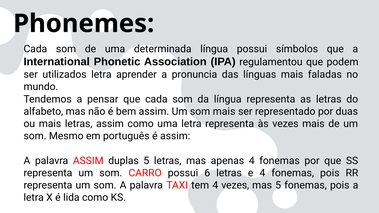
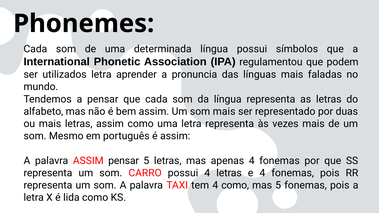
ASSIM duplas: duplas -> pensar (124, 161)
possui 6: 6 -> 4 (207, 173)
4 vezes: vezes -> como (235, 185)
